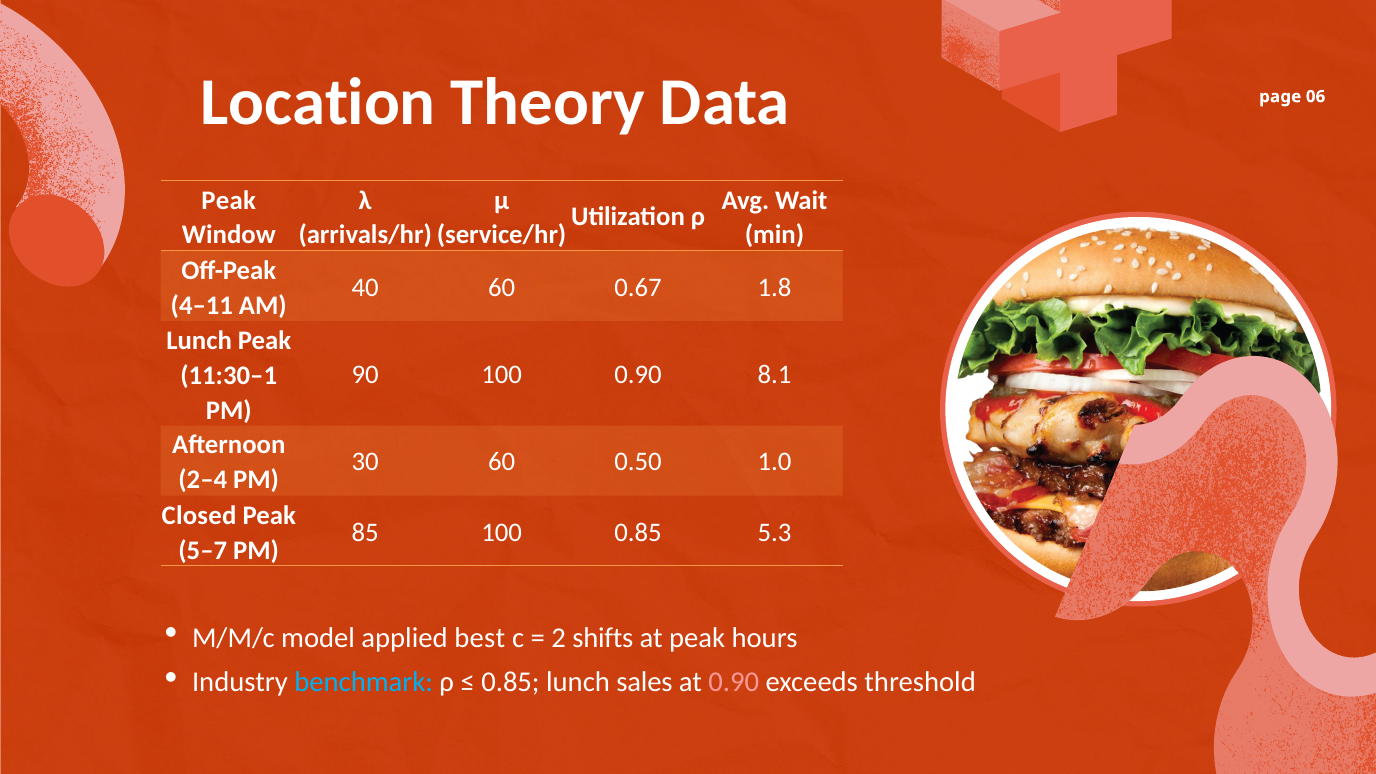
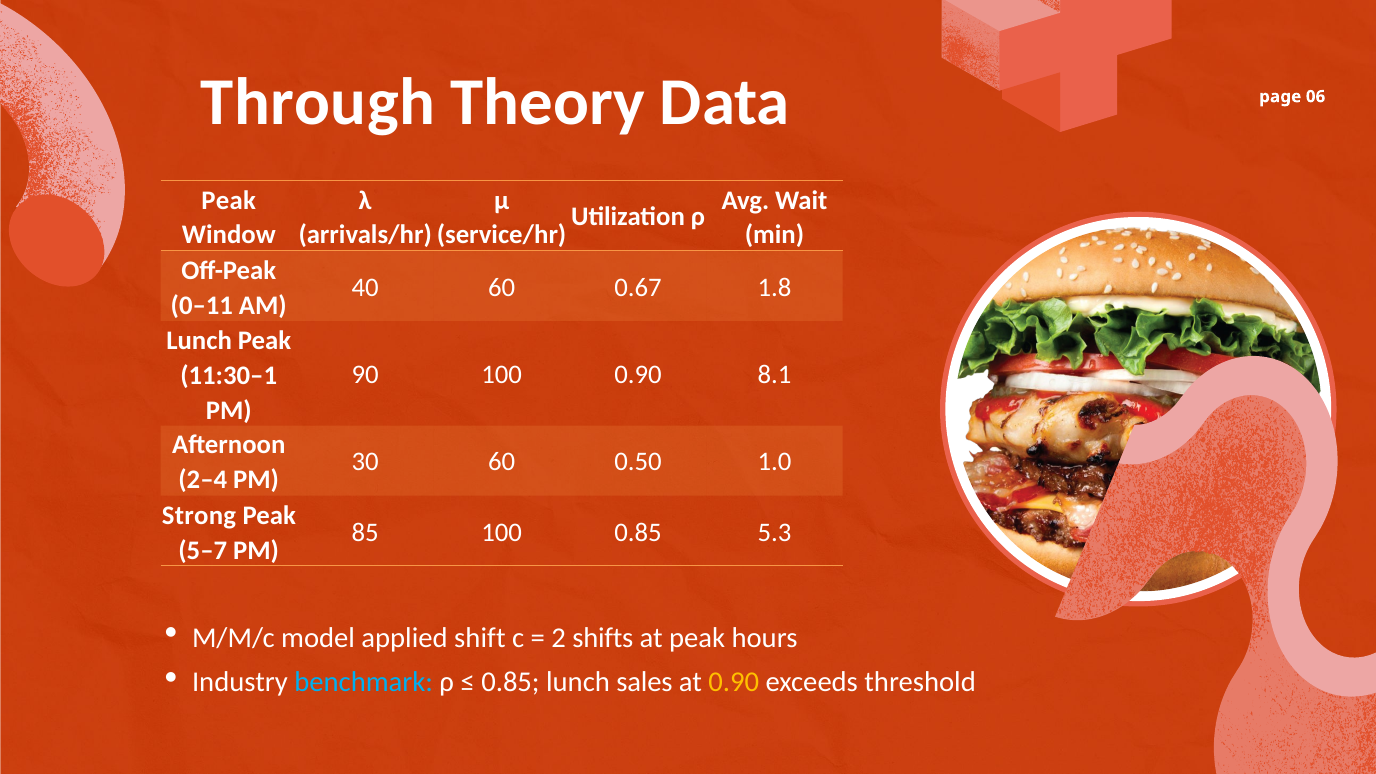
Location: Location -> Through (318, 102)
4–11: 4–11 -> 0–11 (202, 305)
Closed: Closed -> Strong (199, 515)
best: best -> shift (480, 638)
0.90 colour: pink -> yellow (734, 682)
